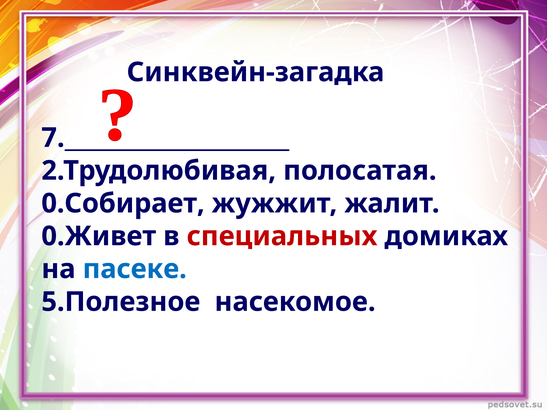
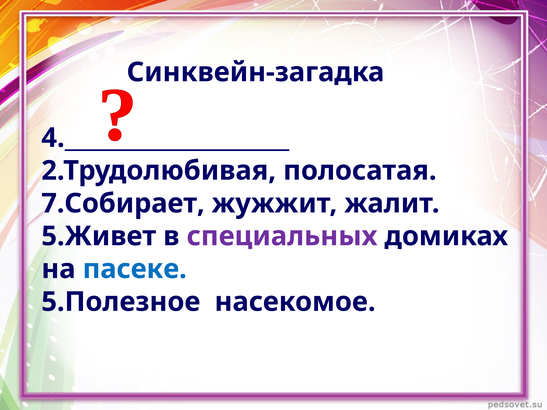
7.____________________: 7.____________________ -> 4.____________________ (165, 138)
0.Собирает: 0.Собирает -> 7.Собирает (123, 204)
0.Живет: 0.Живет -> 5.Живет (99, 236)
специальных colour: red -> purple (282, 236)
